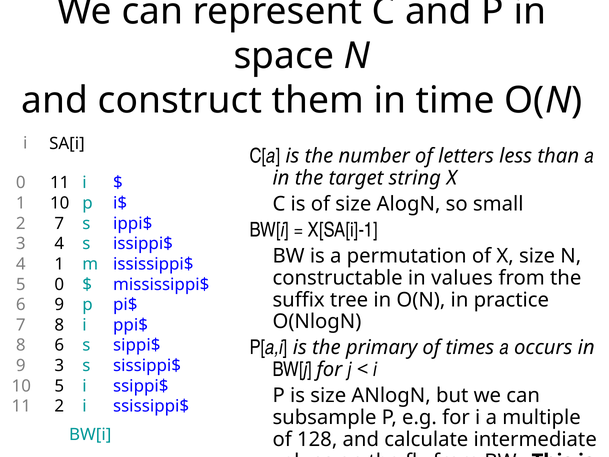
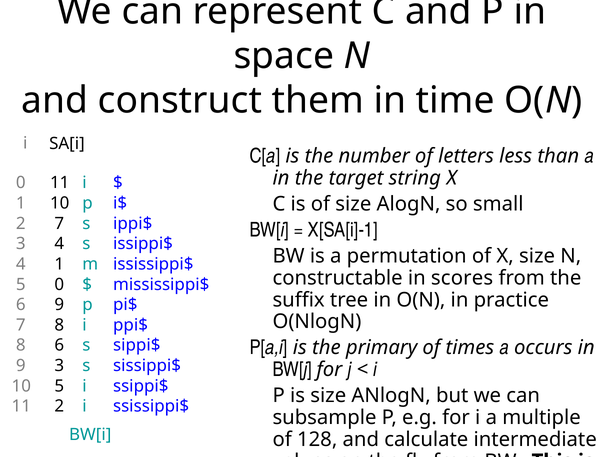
in values: values -> scores (462, 278)
